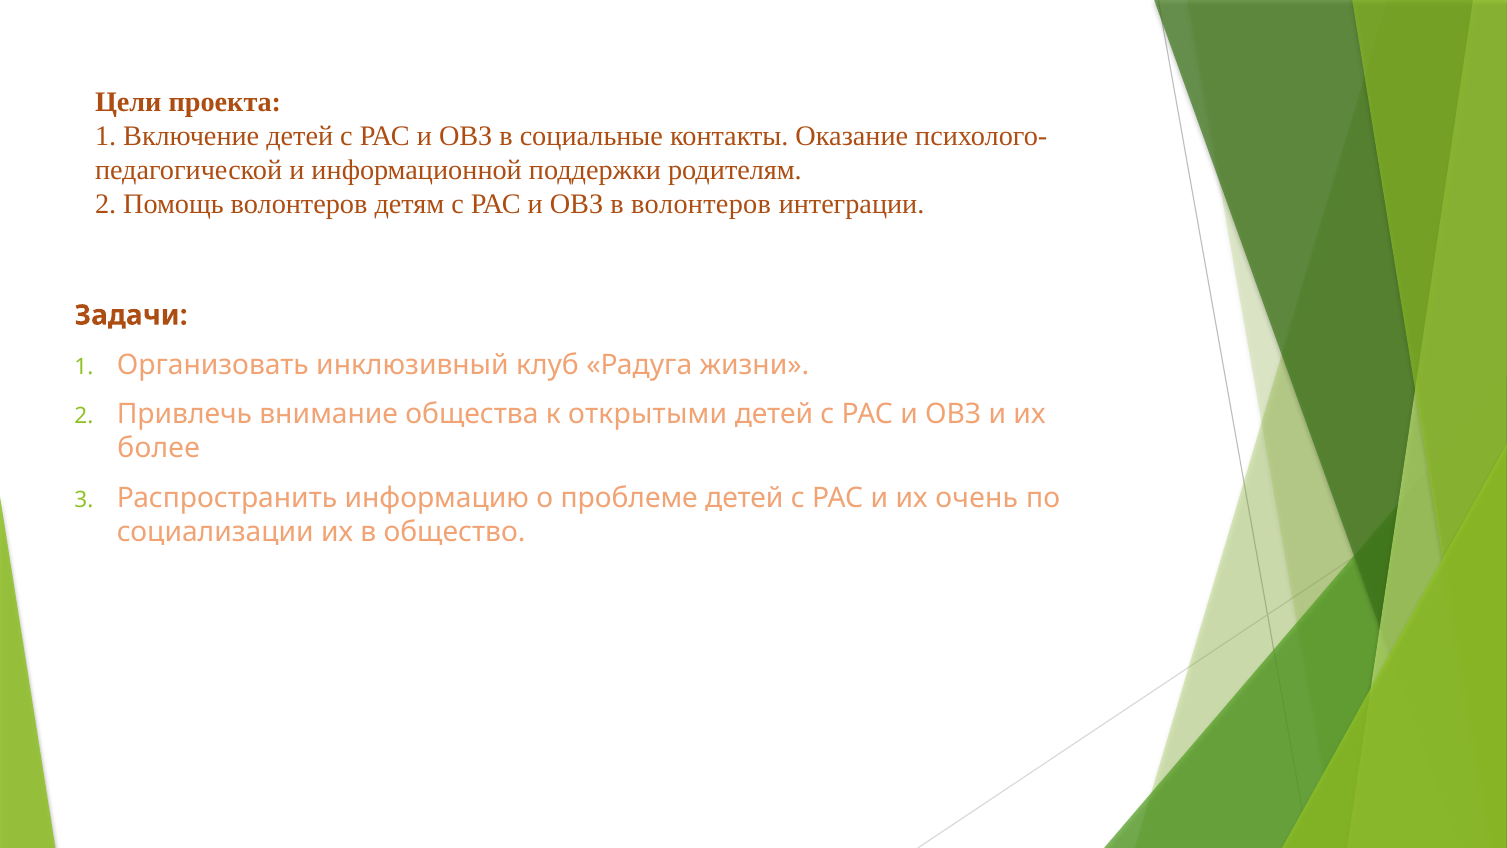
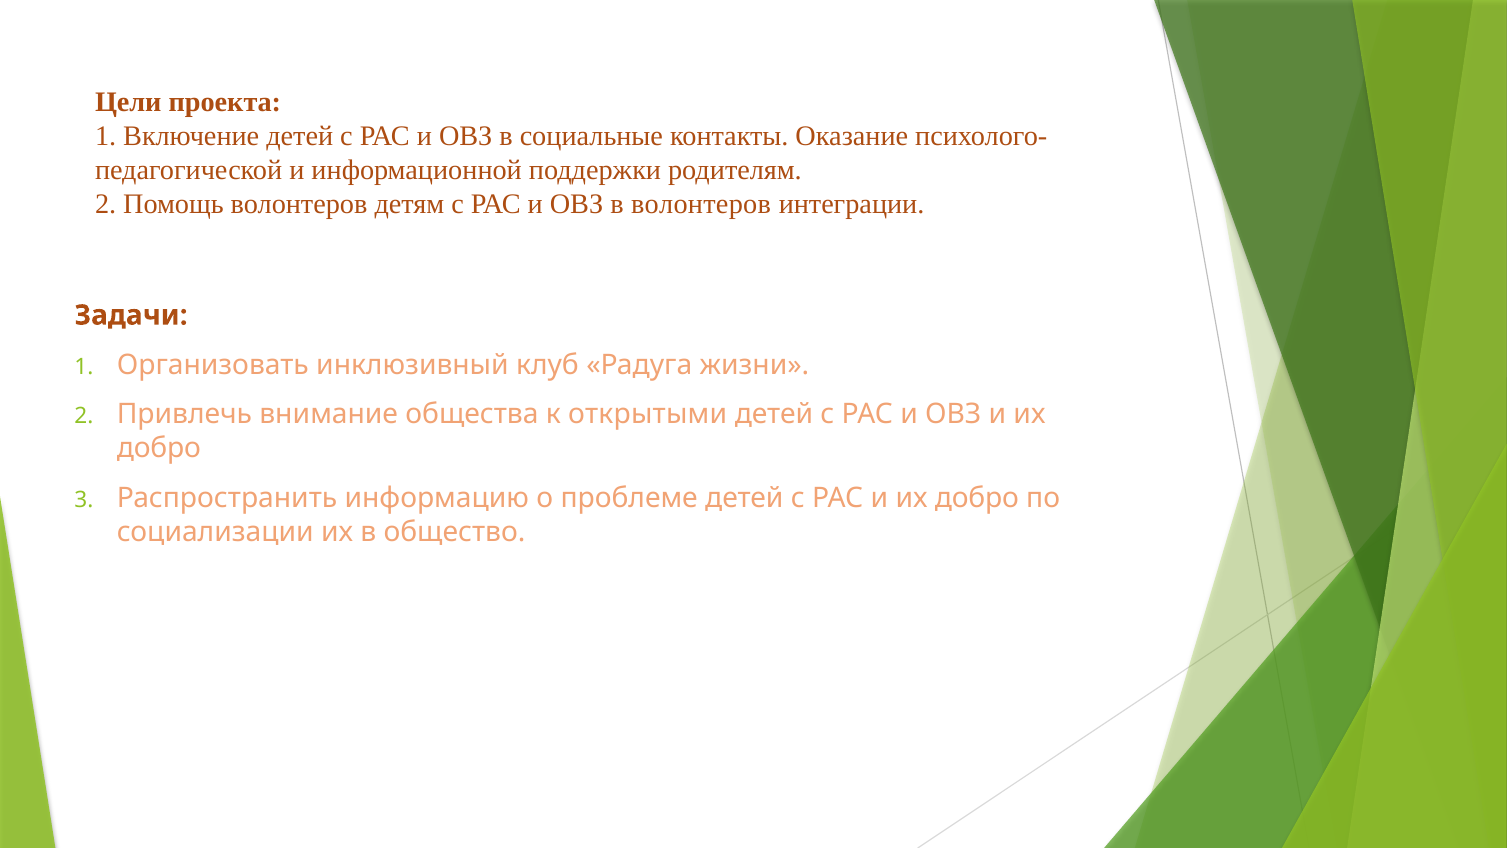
более: более -> добро (159, 448)
РАС и их очень: очень -> добро (977, 498)
